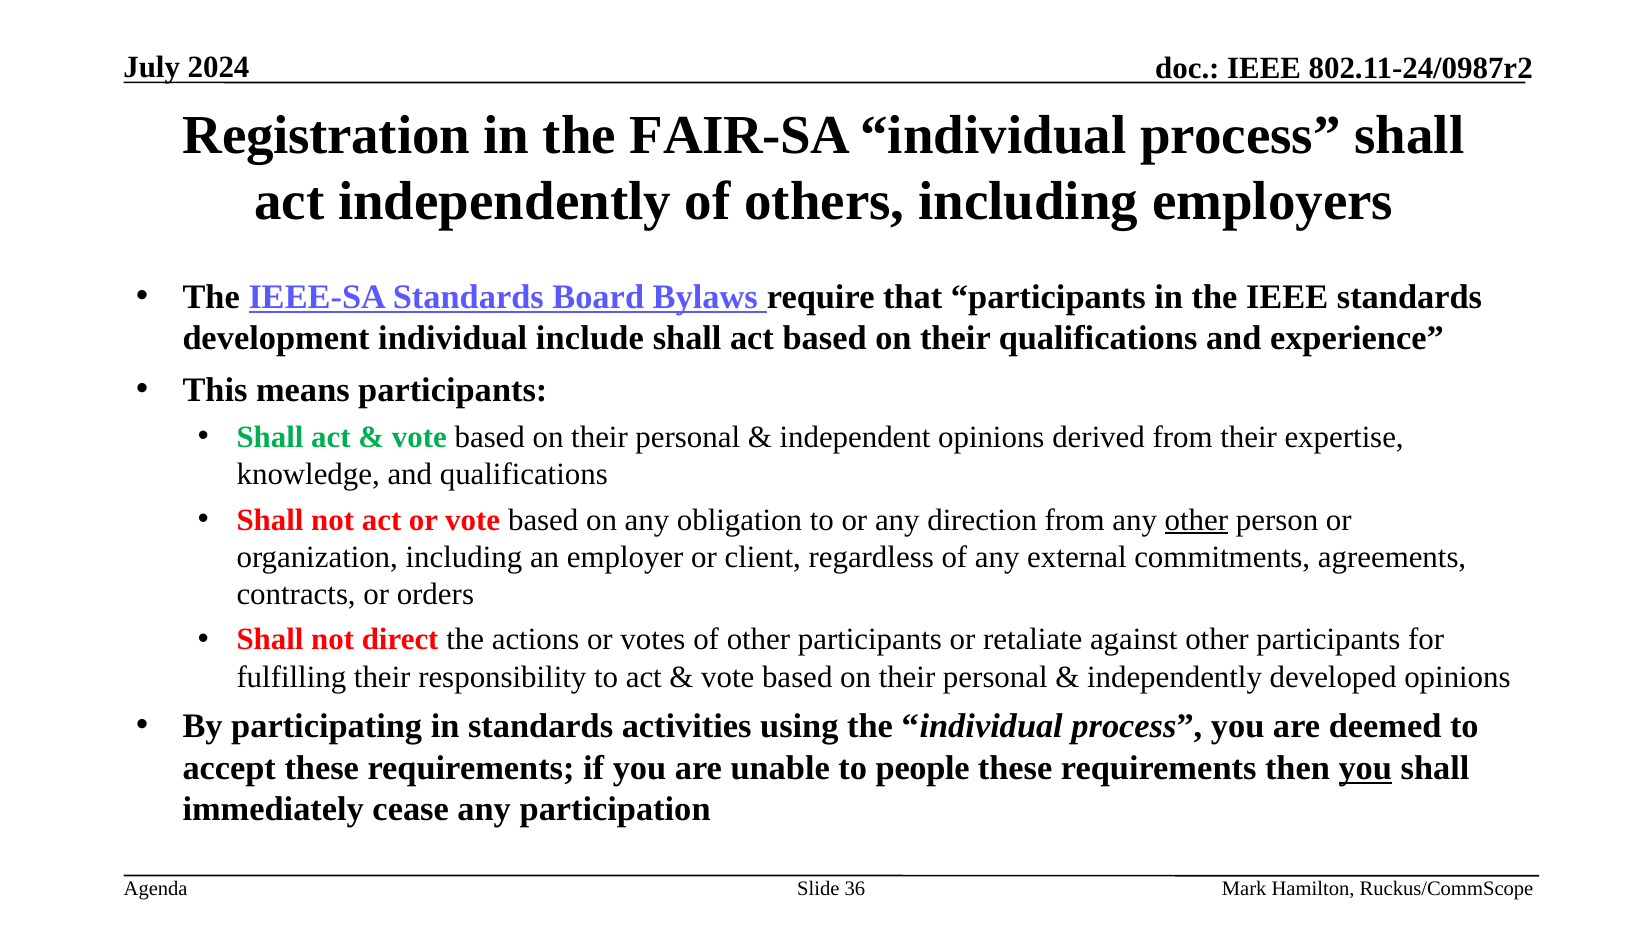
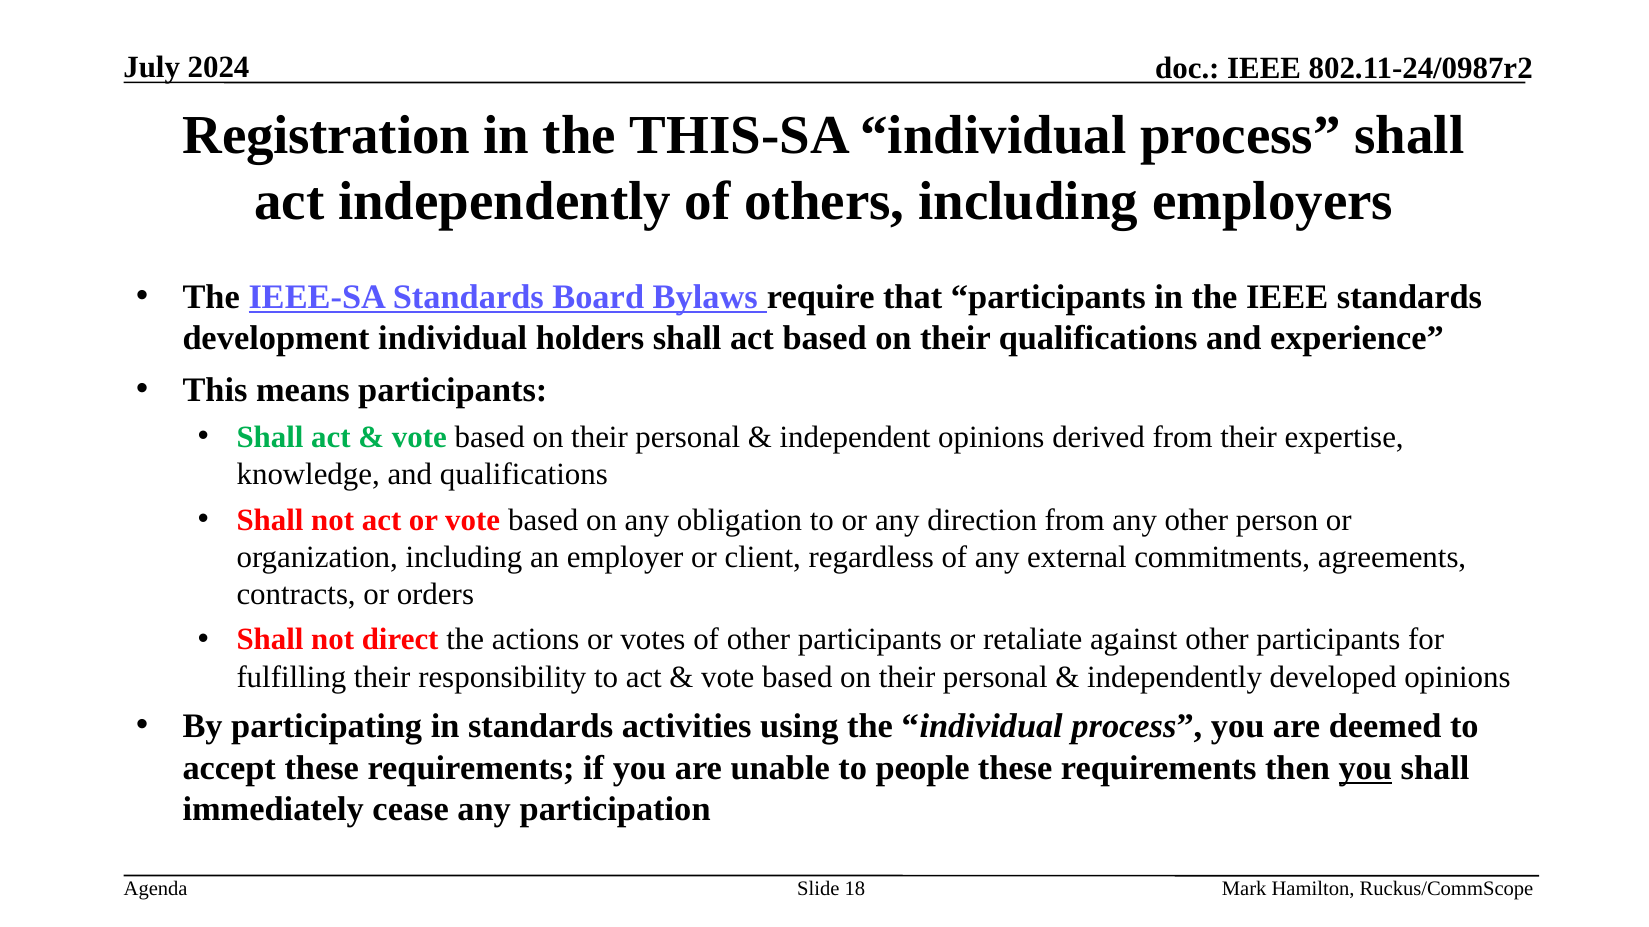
FAIR-SA: FAIR-SA -> THIS-SA (740, 136)
include: include -> holders (590, 338)
other underline: present -> none (1196, 520)
36: 36 -> 18 (855, 890)
